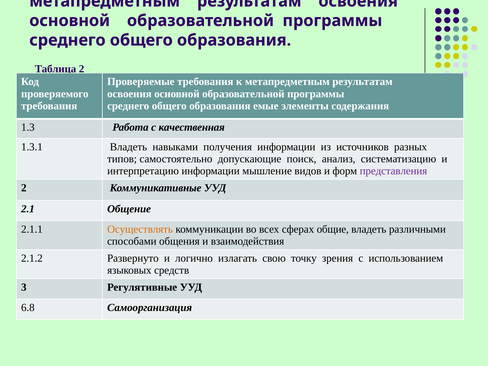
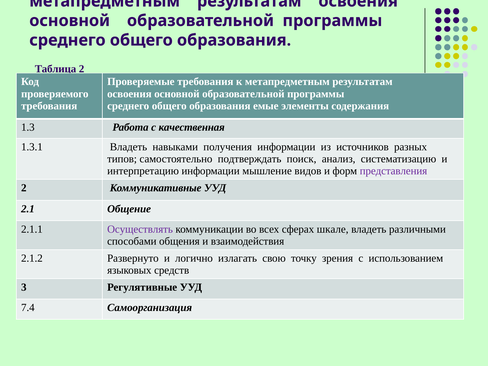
допускающие: допускающие -> подтверждать (250, 159)
Осуществлять colour: orange -> purple (140, 229)
общие: общие -> шкале (333, 229)
6.8: 6.8 -> 7.4 (28, 308)
